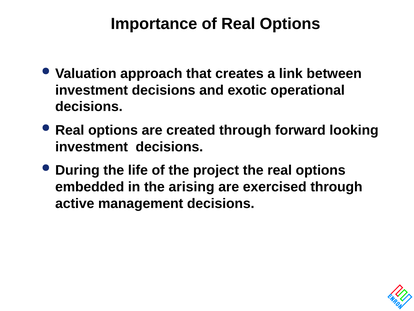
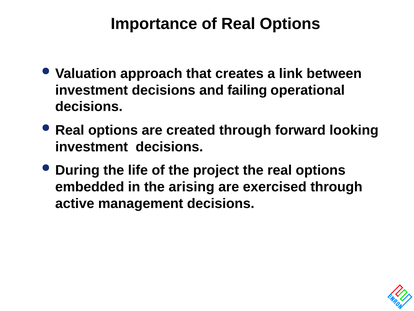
exotic: exotic -> failing (247, 90)
